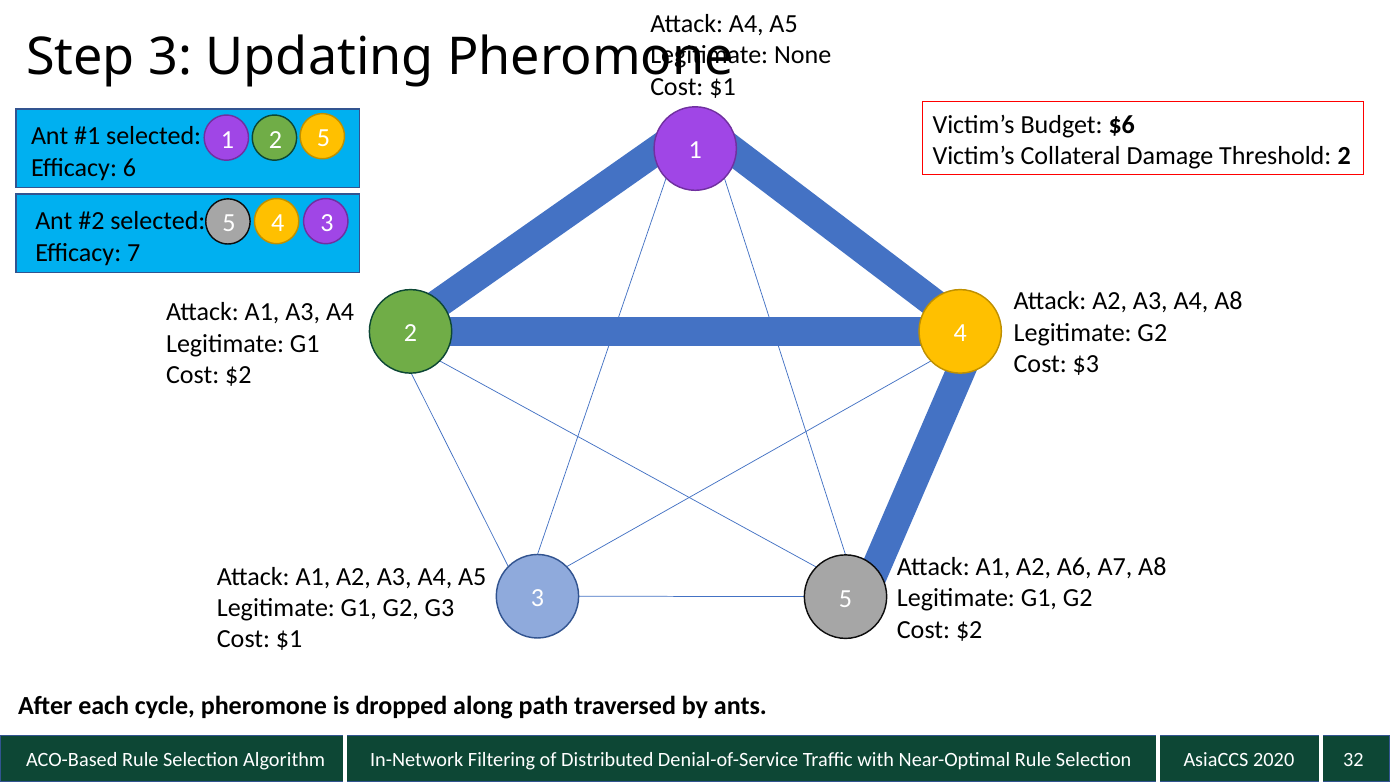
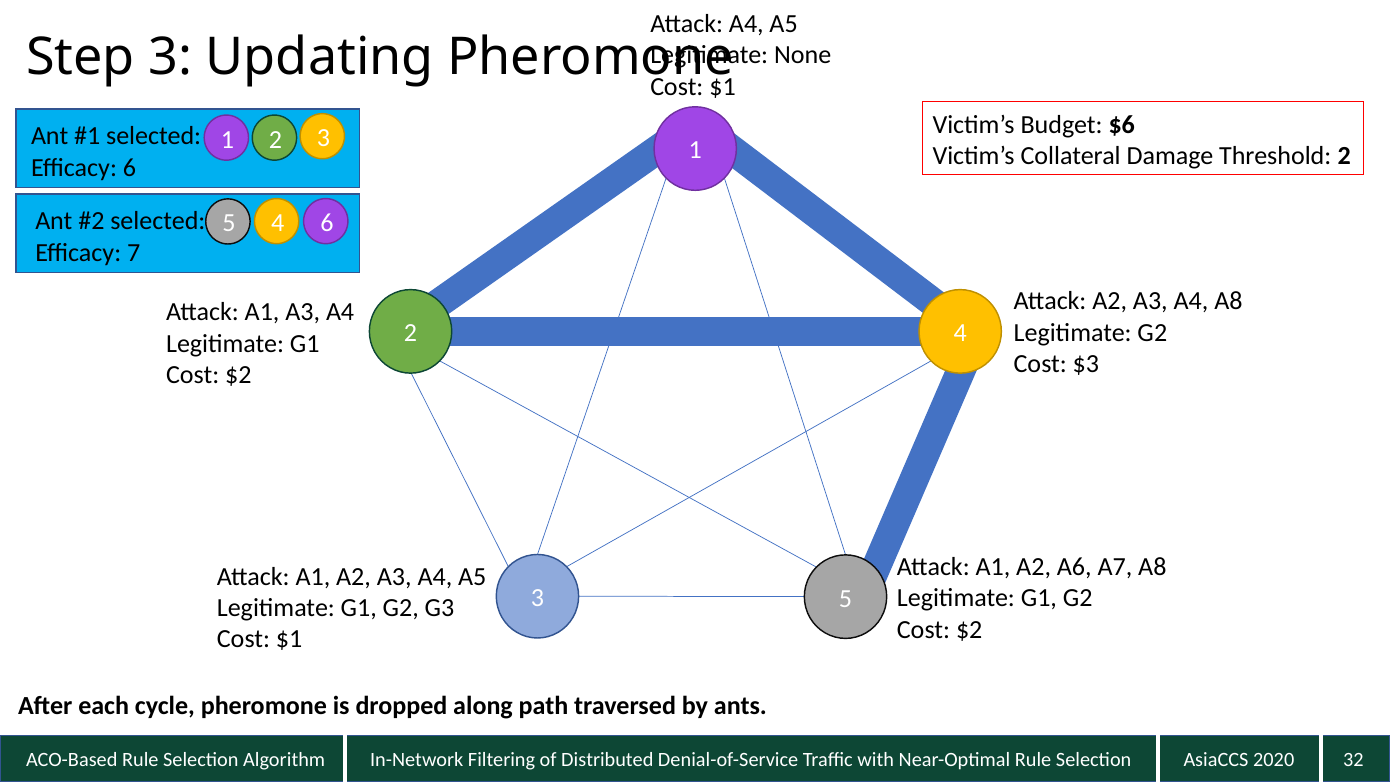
5: 5 -> 3 (323, 138)
4 3: 3 -> 6 (327, 223)
